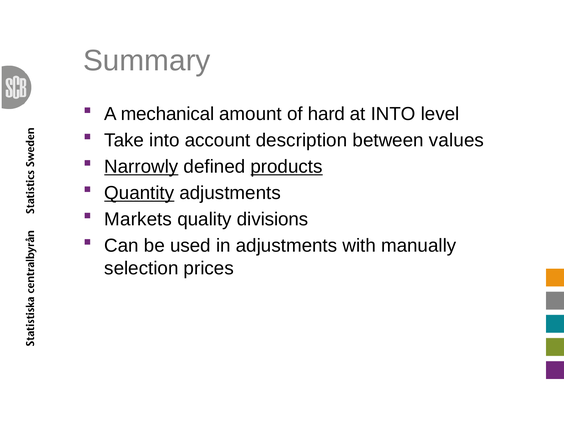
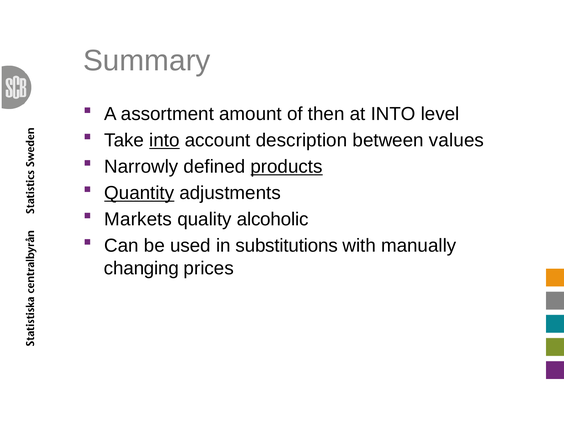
mechanical: mechanical -> assortment (167, 114)
hard: hard -> then (326, 114)
into underline: none -> present (164, 140)
Narrowly underline: present -> none (141, 167)
divisions: divisions -> alcoholic (273, 219)
in adjustments: adjustments -> substitutions (287, 246)
selection: selection -> changing (141, 268)
